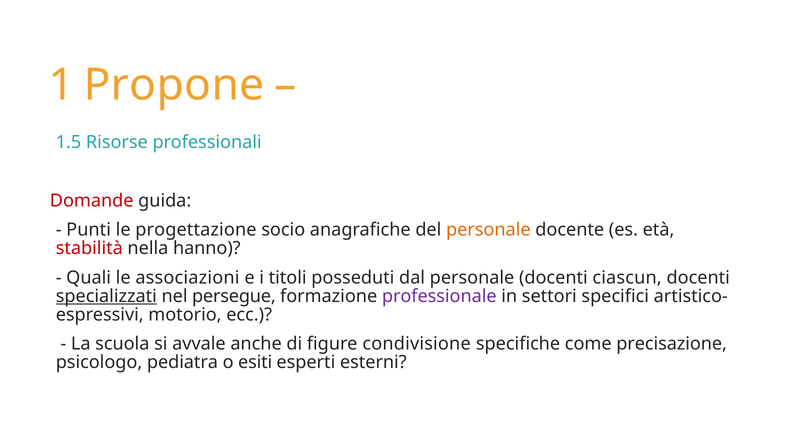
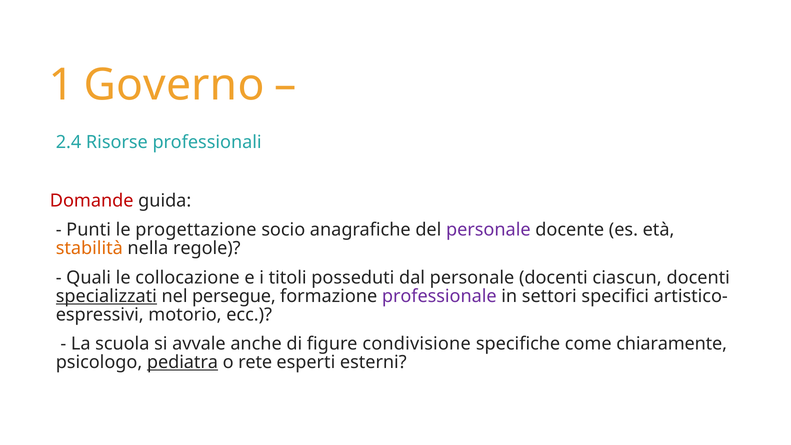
Propone: Propone -> Governo (174, 85)
1.5: 1.5 -> 2.4 (69, 142)
personale colour: orange -> purple (488, 230)
stabilità colour: red -> orange (89, 248)
hanno: hanno -> regole (207, 248)
associazioni: associazioni -> collocazione (188, 278)
precisazione: precisazione -> chiaramente (672, 344)
pediatra underline: none -> present (182, 362)
esiti: esiti -> rete (255, 362)
